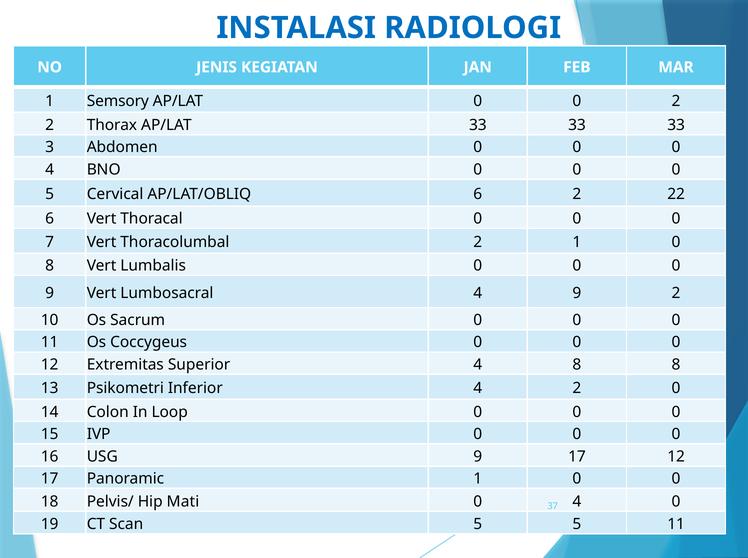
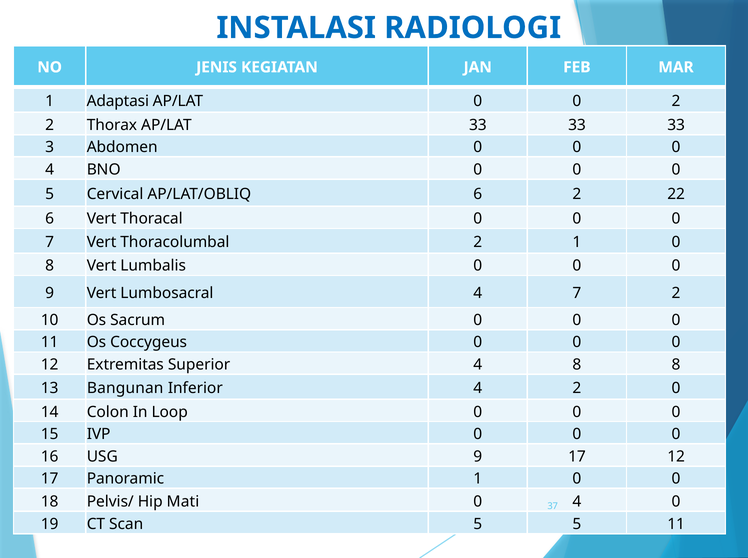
Semsory: Semsory -> Adaptasi (118, 101)
4 9: 9 -> 7 (577, 293)
Psikometri: Psikometri -> Bangunan (125, 388)
